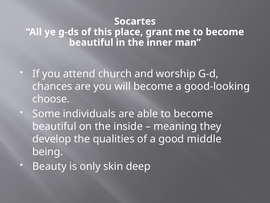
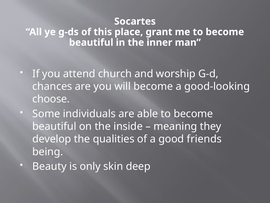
middle: middle -> friends (204, 139)
